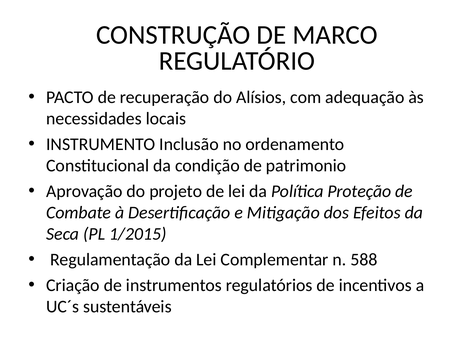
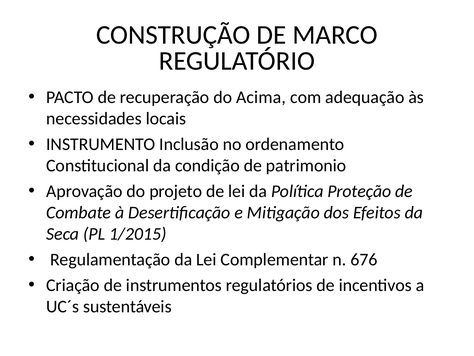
Alísios: Alísios -> Acima (261, 97)
588: 588 -> 676 (364, 259)
